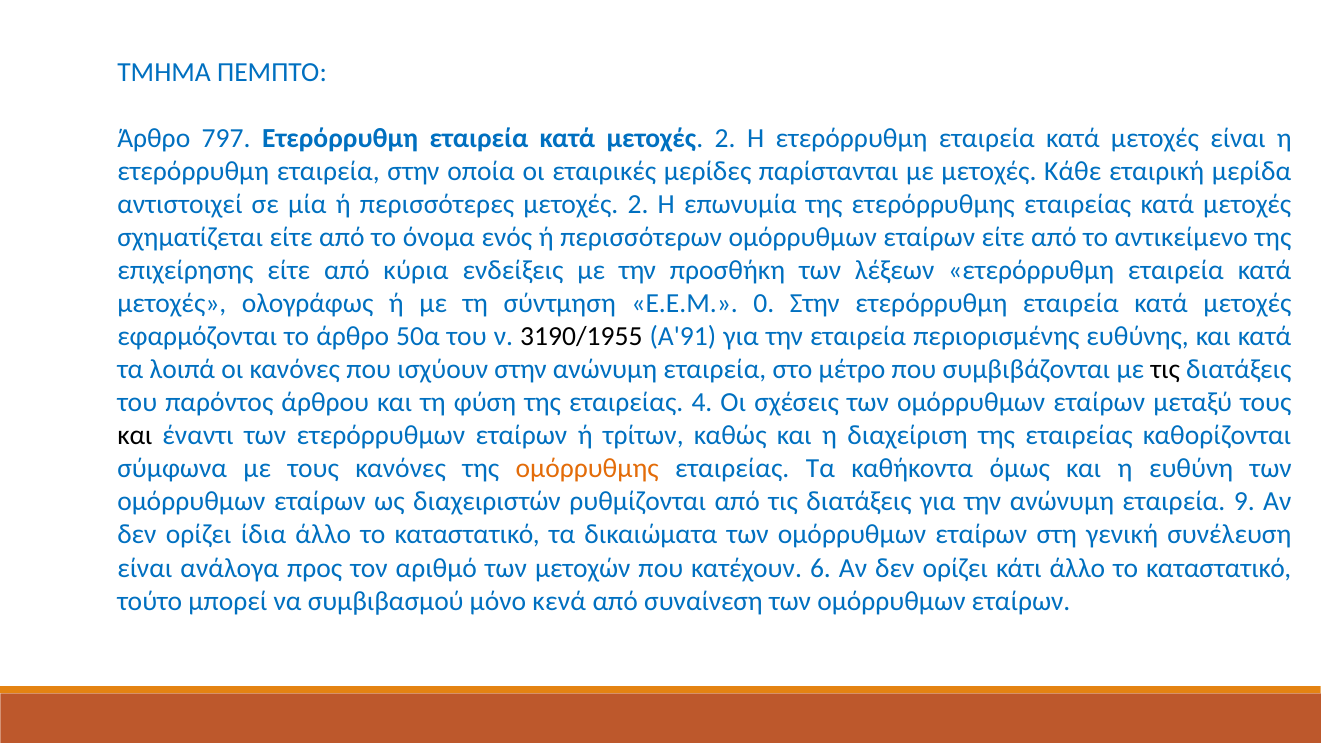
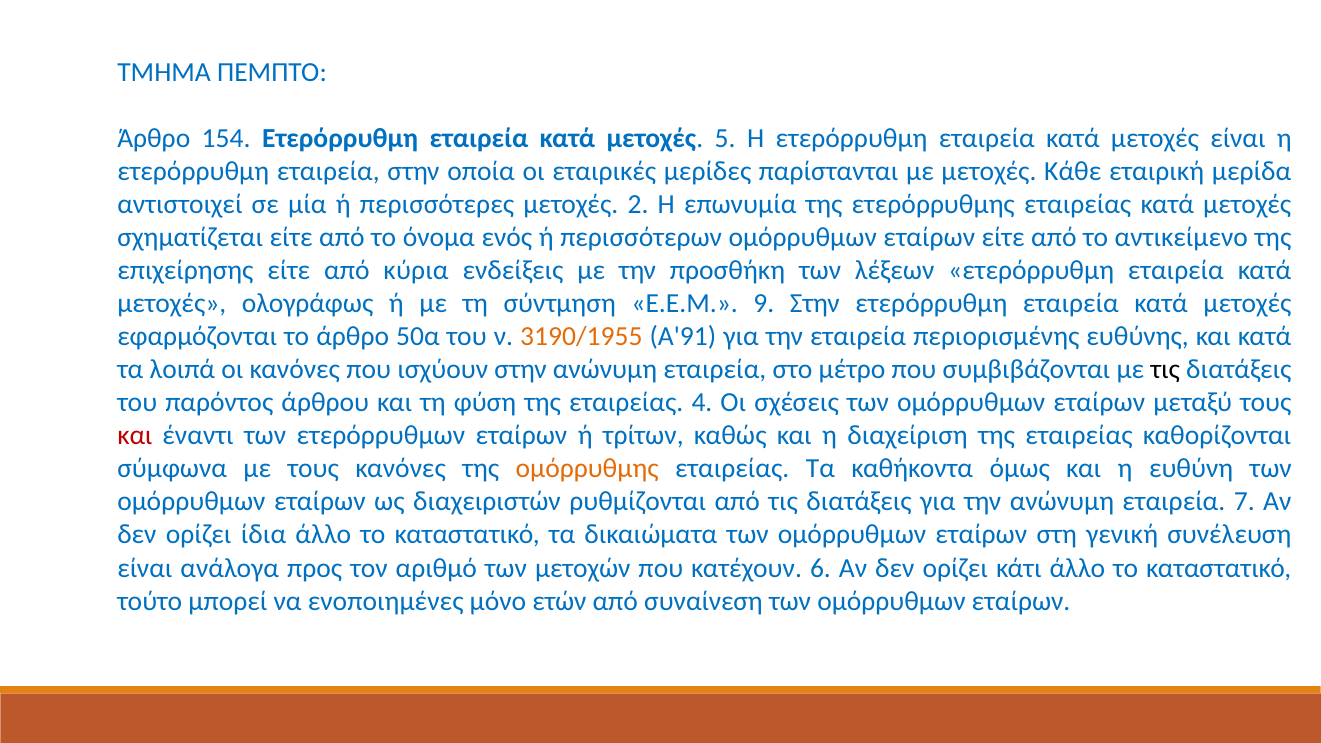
797: 797 -> 154 (226, 138)
κατά μετοχές 2: 2 -> 5 (725, 138)
0: 0 -> 9 (764, 304)
3190/1955 colour: black -> orange (581, 337)
και colour: black -> red (135, 436)
9: 9 -> 7 (1244, 502)
συμβιβασμού: συμβιβασμού -> ενοποιημένες (386, 601)
κενά: κενά -> ετών (559, 601)
